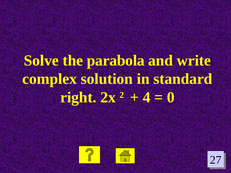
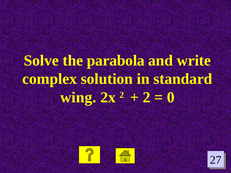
right: right -> wing (78, 98)
4: 4 -> 2 (147, 98)
